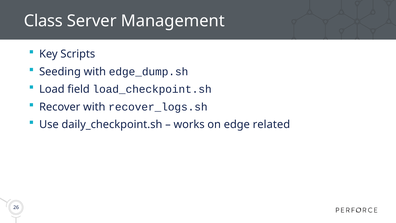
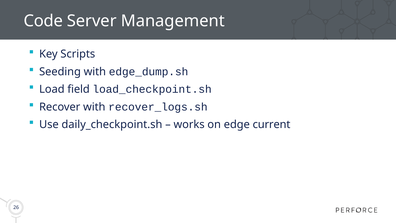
Class: Class -> Code (43, 21)
related: related -> current (271, 124)
